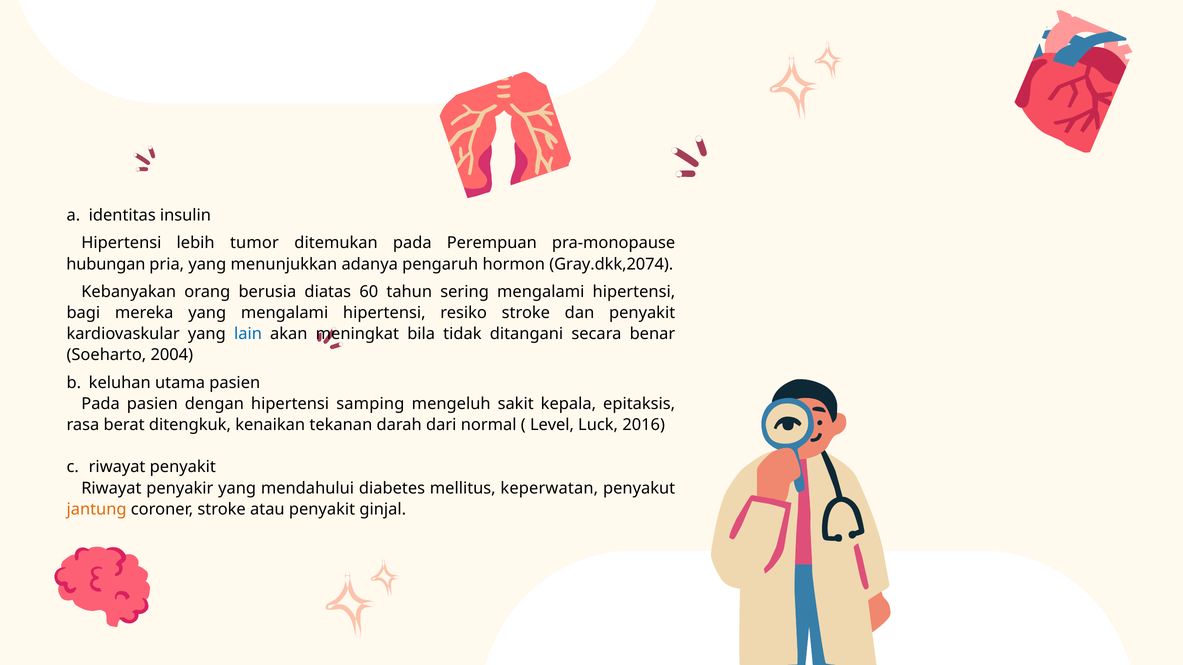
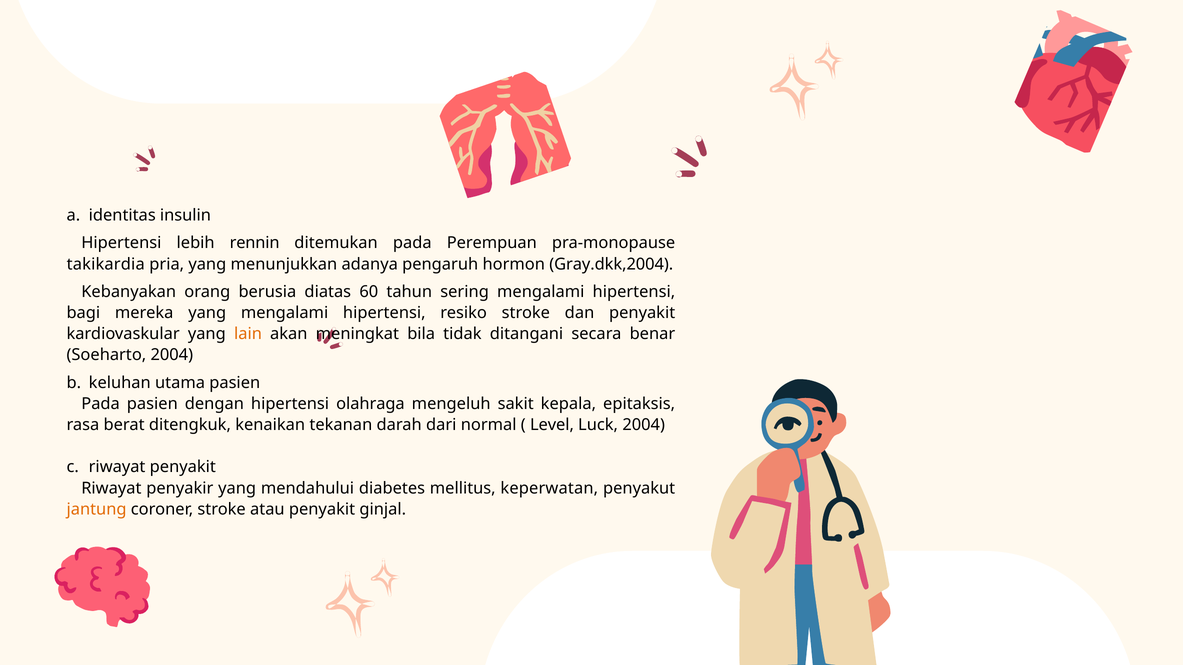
tumor: tumor -> rennin (255, 243)
hubungan: hubungan -> takikardia (106, 264)
Gray.dkk,2074: Gray.dkk,2074 -> Gray.dkk,2004 (611, 264)
lain colour: blue -> orange (248, 334)
samping: samping -> olahraga (370, 404)
Luck 2016: 2016 -> 2004 (644, 425)
